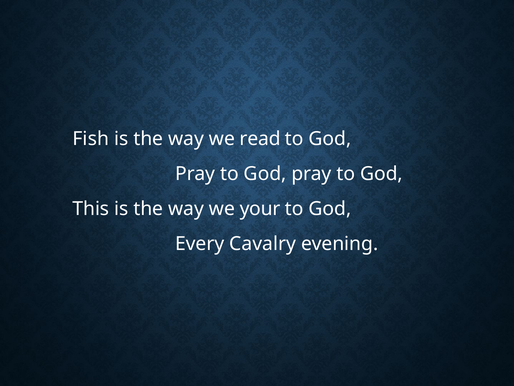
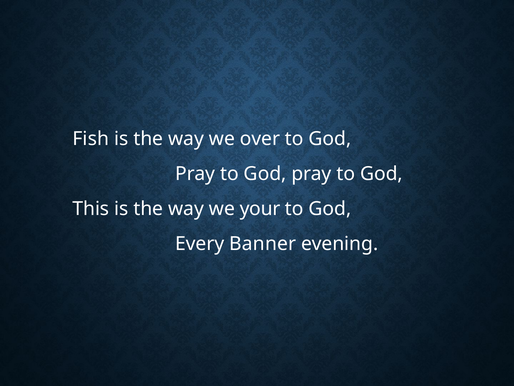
read: read -> over (260, 139)
Cavalry: Cavalry -> Banner (263, 243)
